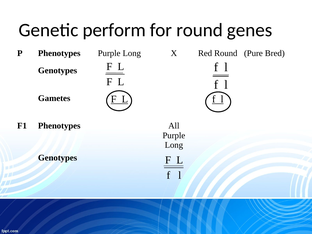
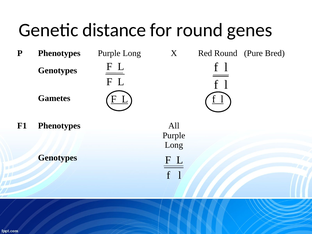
perform: perform -> distance (114, 30)
